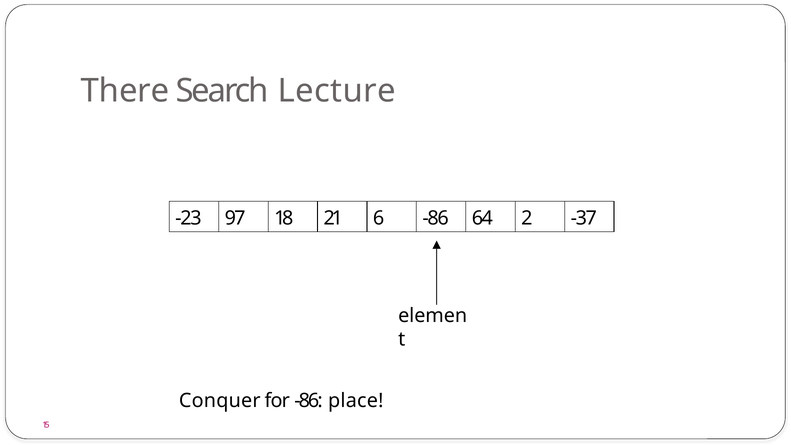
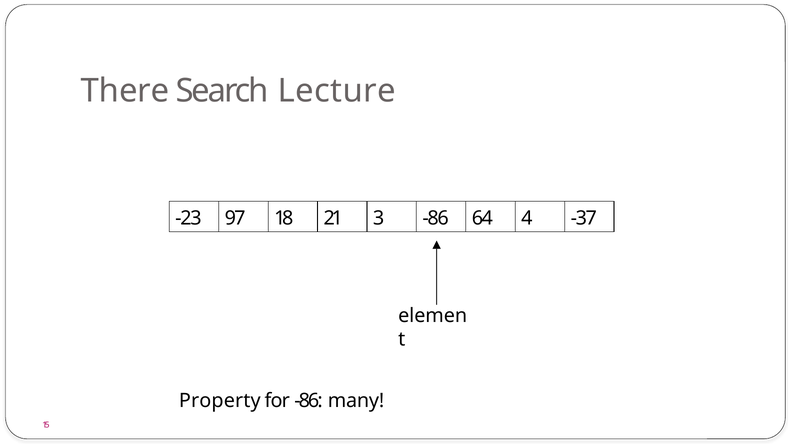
6: 6 -> 3 (379, 218)
2: 2 -> 4 (527, 218)
Conquer: Conquer -> Property (220, 401)
place: place -> many (356, 401)
